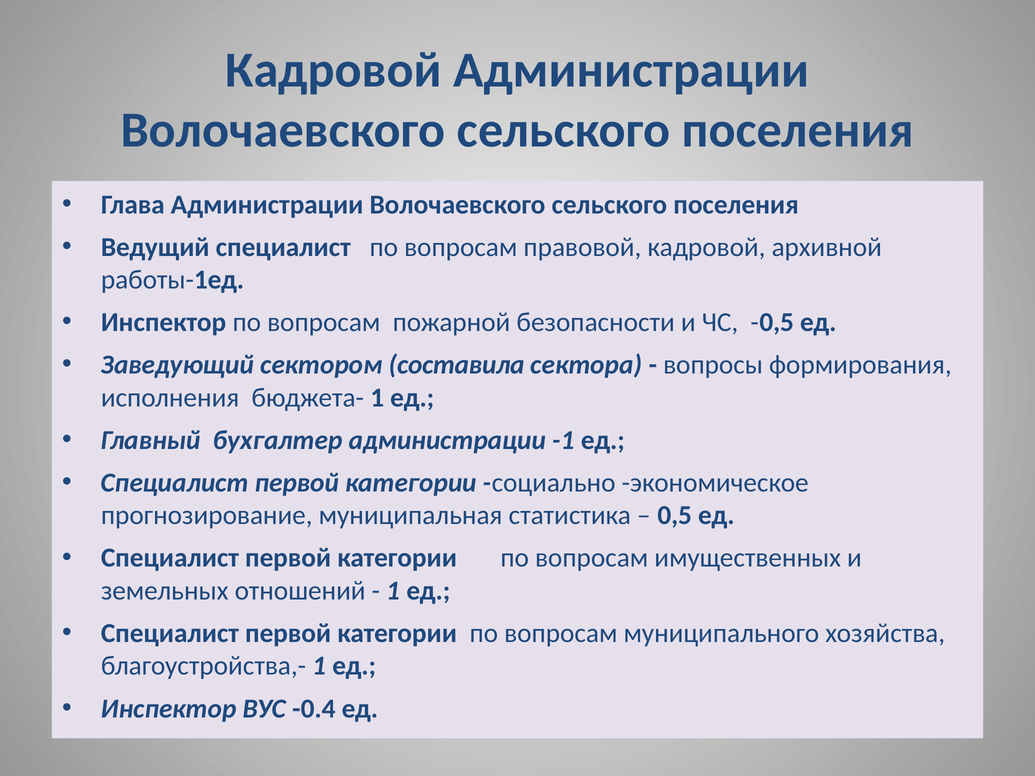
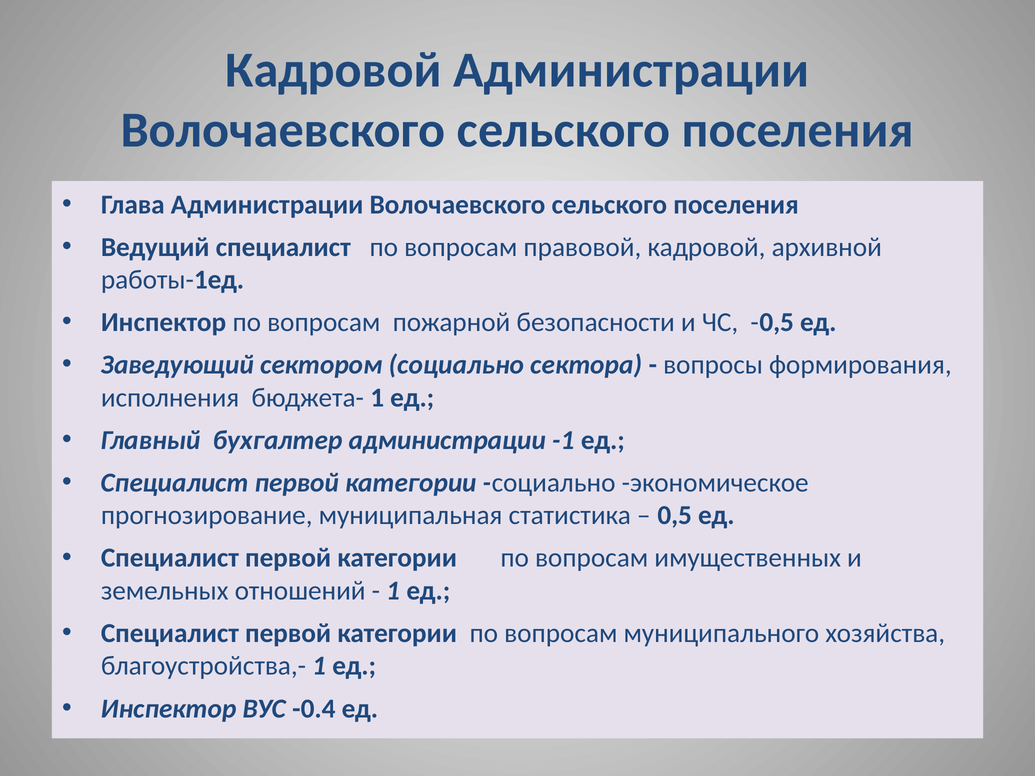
сектором составила: составила -> социально (457, 365)
